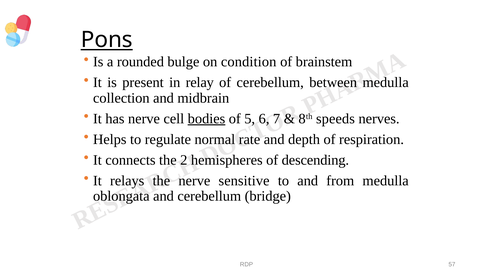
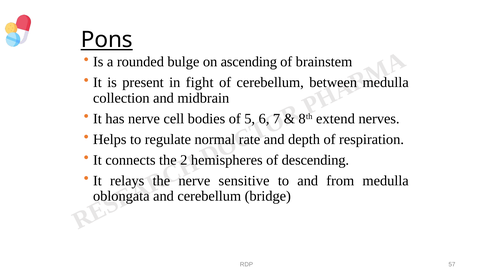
condition: condition -> ascending (249, 62)
relay: relay -> fight (200, 83)
bodies underline: present -> none (206, 119)
speeds: speeds -> extend (335, 119)
